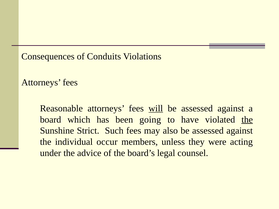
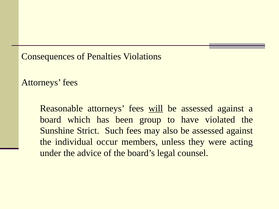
Conduits: Conduits -> Penalties (104, 56)
going: going -> group (150, 120)
the underline: present -> none (247, 120)
